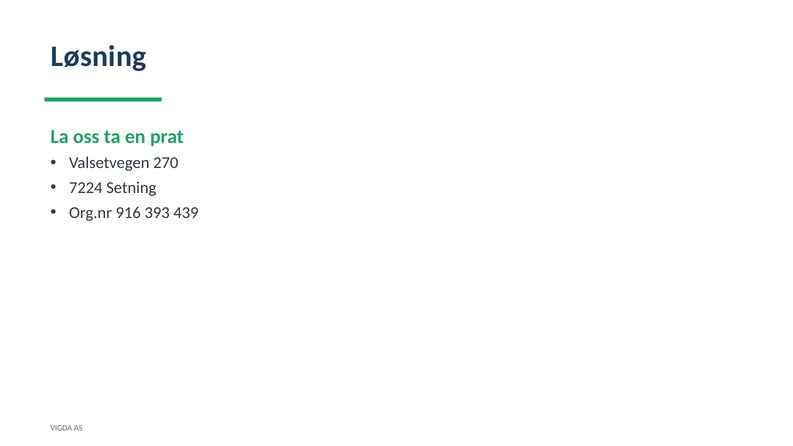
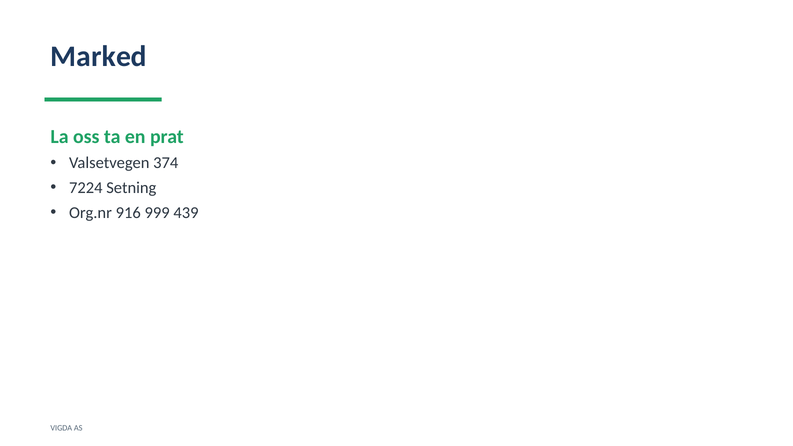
Løsning: Løsning -> Marked (99, 57)
270: 270 -> 374 (166, 163)
393: 393 -> 999 (157, 213)
